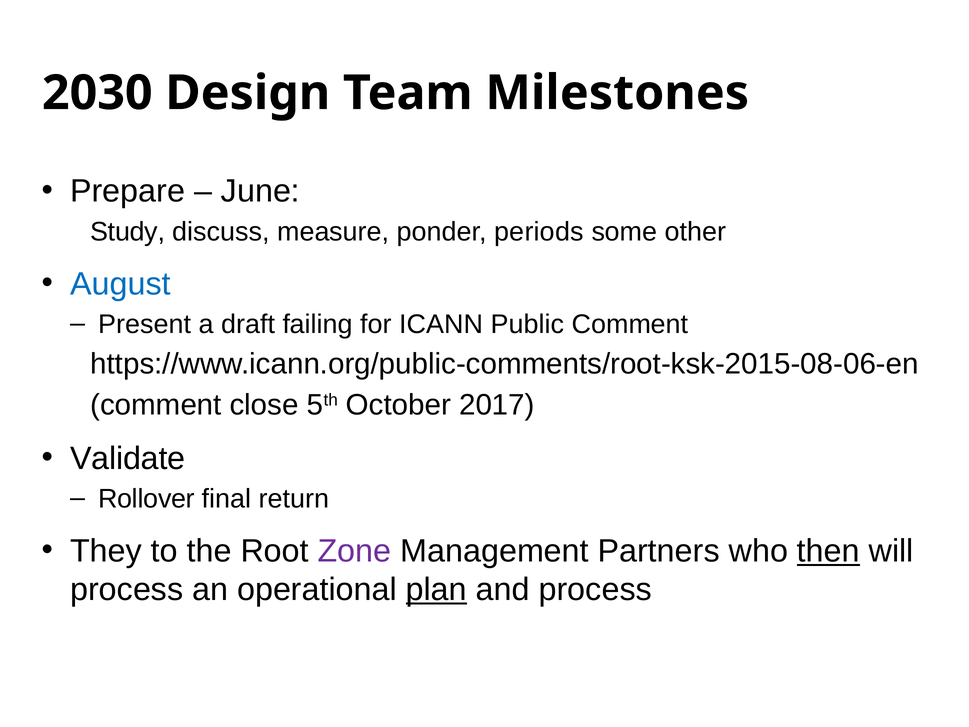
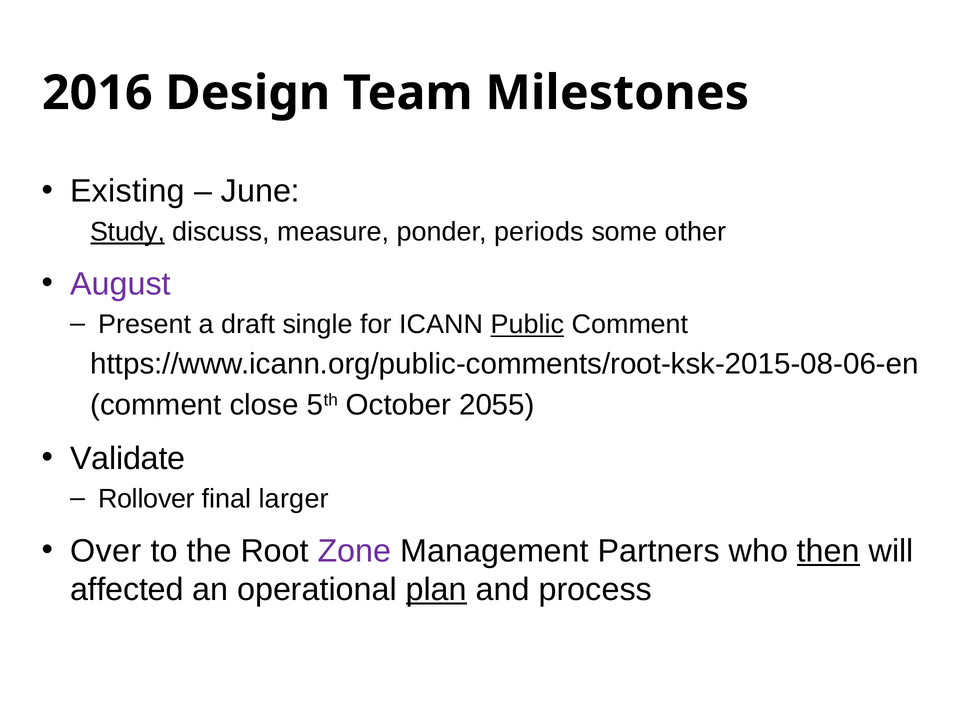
2030: 2030 -> 2016 (97, 93)
Prepare: Prepare -> Existing (128, 191)
Study underline: none -> present (128, 232)
August colour: blue -> purple (120, 284)
failing: failing -> single (318, 324)
Public underline: none -> present (527, 324)
2017: 2017 -> 2055 (497, 405)
return: return -> larger (294, 499)
They: They -> Over (106, 551)
process: process -> affected (127, 590)
